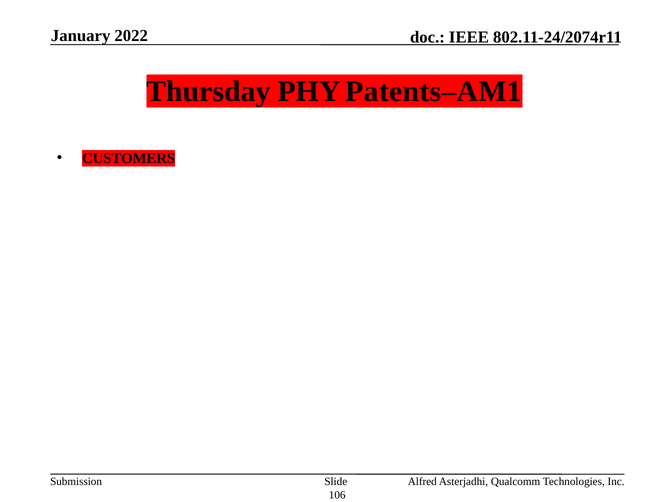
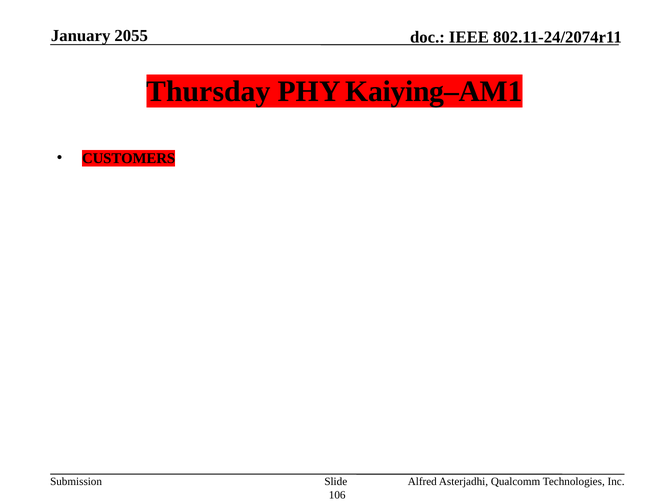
2022: 2022 -> 2055 (131, 35)
Patents–AM1: Patents–AM1 -> Kaiying–AM1 (434, 91)
